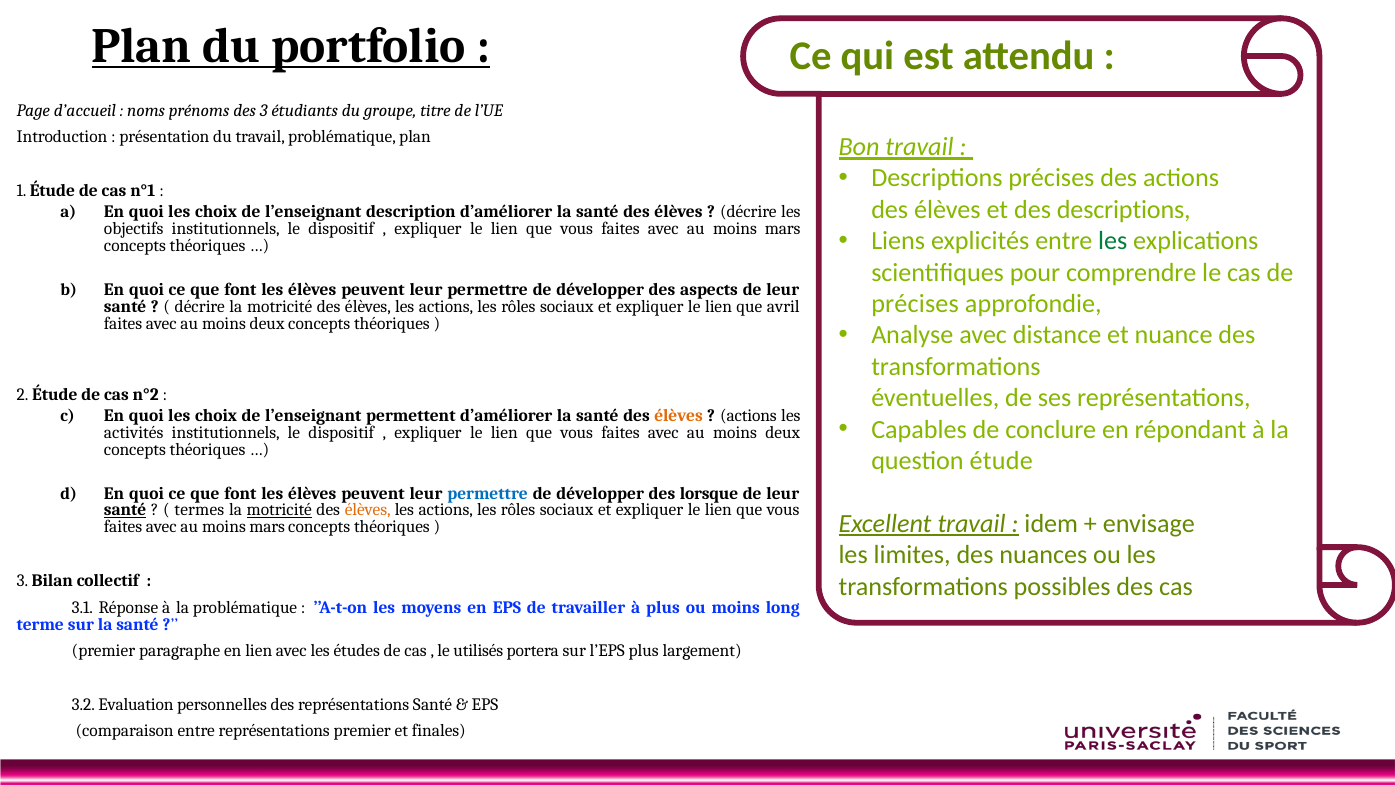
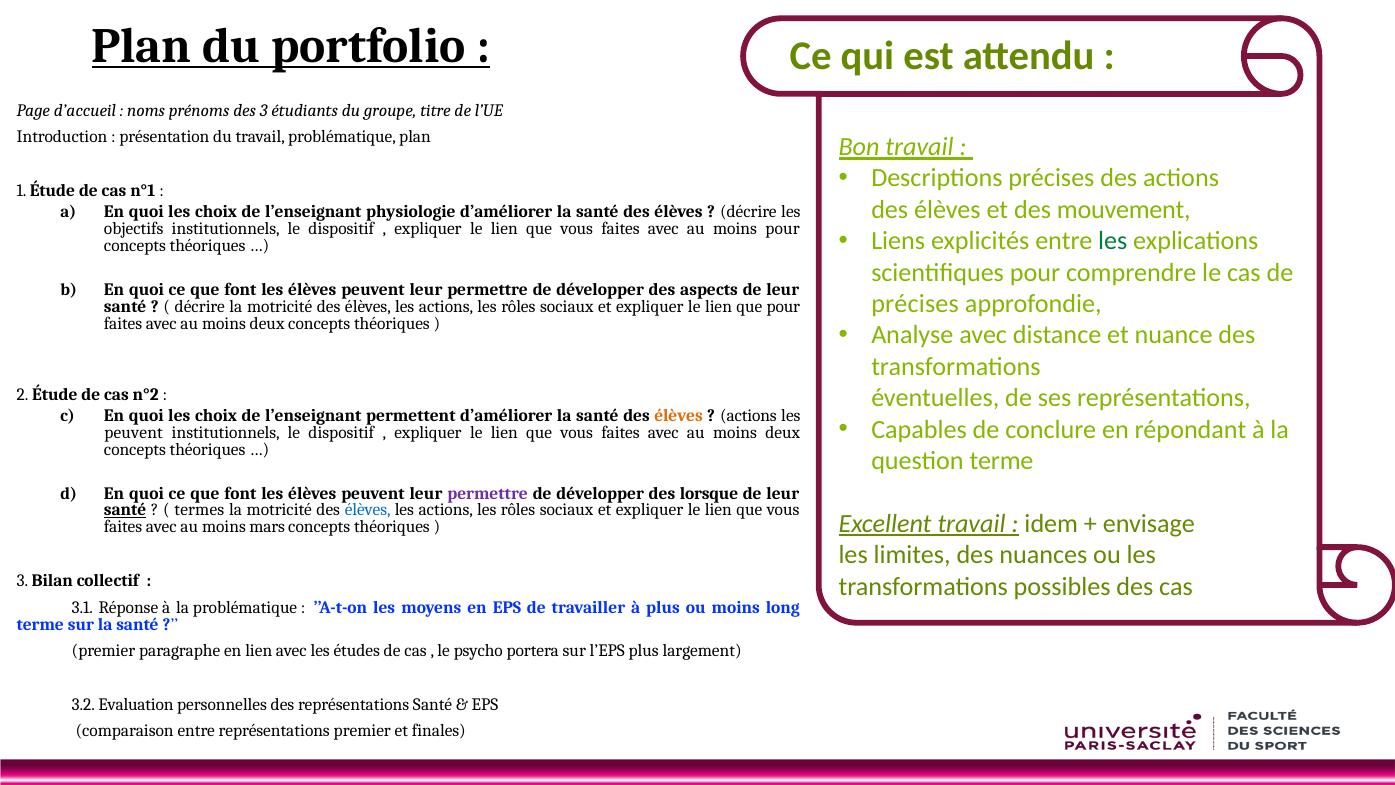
des descriptions: descriptions -> mouvement (1124, 210)
description: description -> physiologie (411, 212)
mars: mars -> pour (783, 229)
que avril: avril -> pour (783, 306)
activités: activités -> peuvent (134, 433)
question étude: étude -> terme (1002, 461)
permettre colour: blue -> purple (488, 493)
motricité underline: present -> none (279, 510)
élèves colour: orange -> blue (368, 510)
utilisés: utilisés -> psycho (478, 650)
